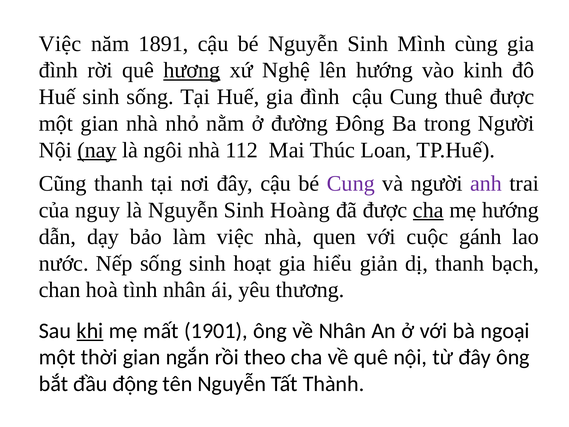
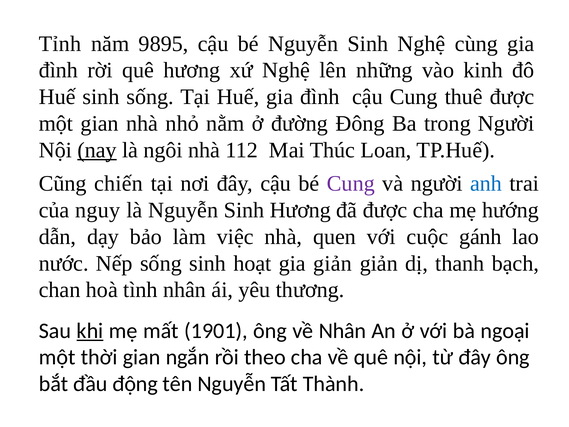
Việc: Việc -> Tỉnh (60, 44)
1891: 1891 -> 9895 (163, 44)
Sinh Mình: Mình -> Nghệ (422, 44)
hương underline: present -> none (192, 70)
lên hướng: hướng -> những (384, 70)
Cũng thanh: thanh -> chiến (119, 184)
anh colour: purple -> blue (486, 184)
Sinh Hoàng: Hoàng -> Hương (300, 210)
cha underline: present -> none (428, 210)
gia hiểu: hiểu -> giản (333, 263)
